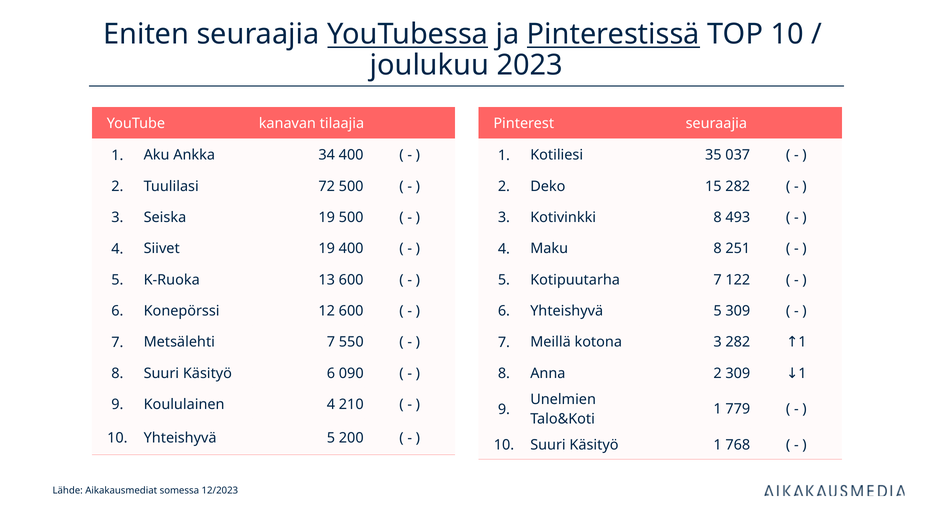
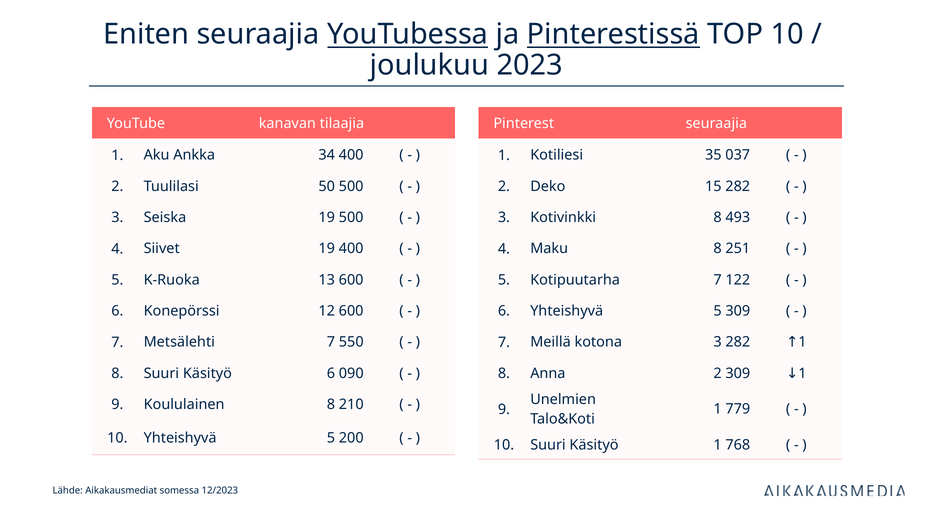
72: 72 -> 50 (327, 186)
Koululainen 4: 4 -> 8 (331, 404)
